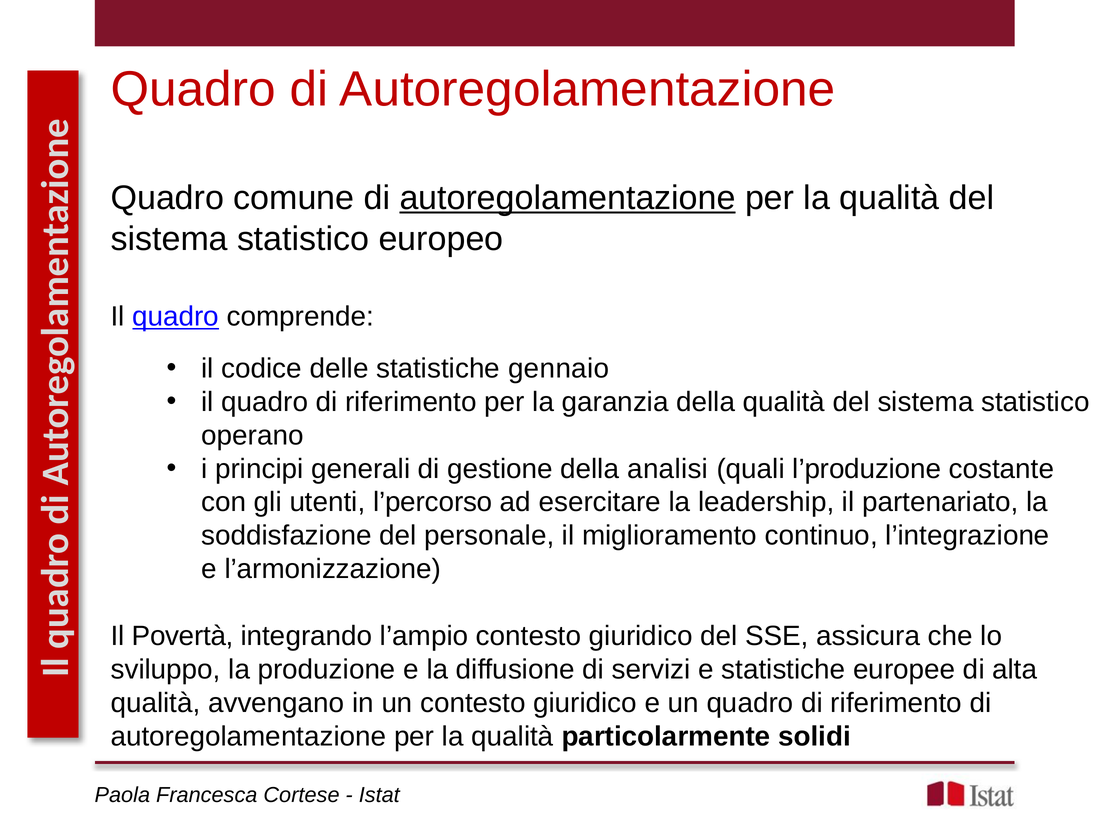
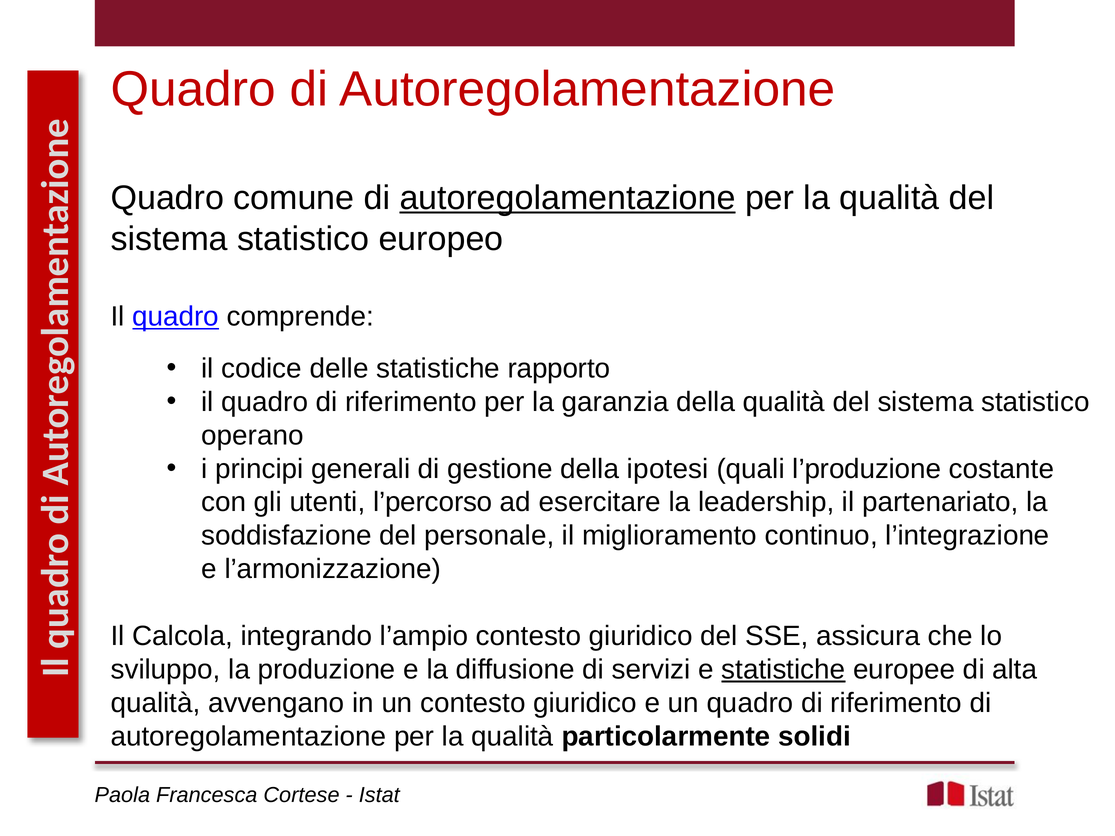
gennaio: gennaio -> rapporto (559, 369)
analisi: analisi -> ipotesi (668, 469)
Povertà: Povertà -> Calcola (183, 636)
statistiche underline: none -> present (783, 670)
